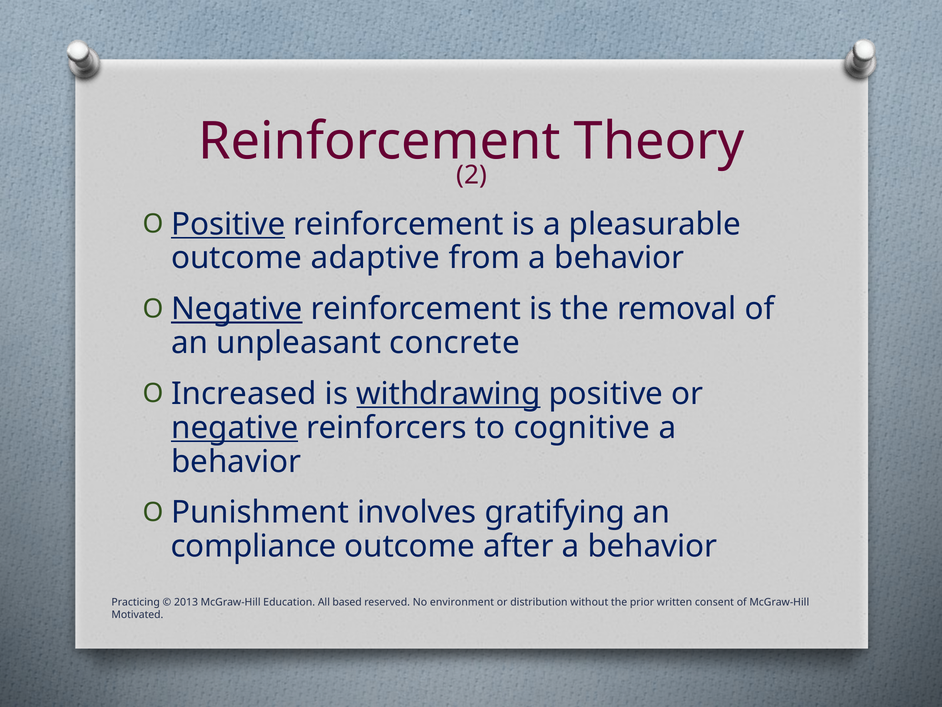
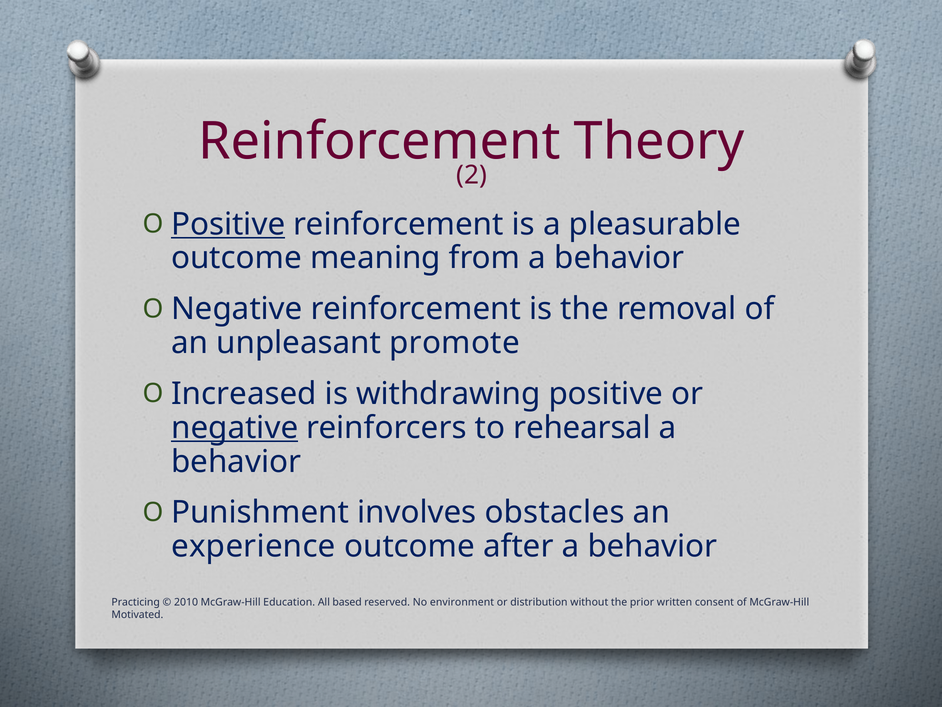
adaptive: adaptive -> meaning (375, 258)
Negative underline: present -> none (237, 309)
concrete: concrete -> promote (455, 343)
withdrawing underline: present -> none (448, 394)
cognitive: cognitive -> rehearsal (582, 427)
gratifying: gratifying -> obstacles (555, 512)
compliance: compliance -> experience (253, 546)
2013: 2013 -> 2010 (186, 602)
